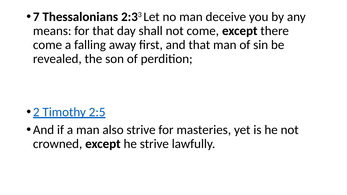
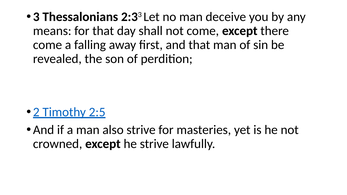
7: 7 -> 3 (36, 17)
